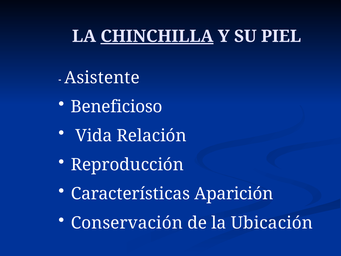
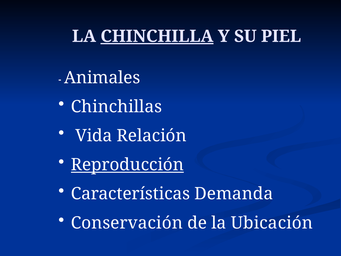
Asistente: Asistente -> Animales (102, 78)
Beneficioso: Beneficioso -> Chinchillas (116, 107)
Reproducción underline: none -> present (127, 165)
Aparición: Aparición -> Demanda (234, 194)
